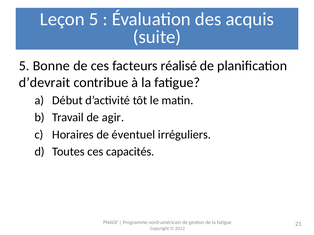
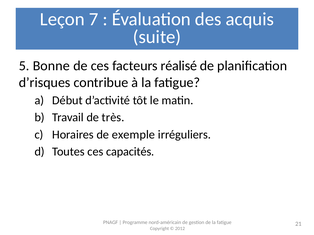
Leçon 5: 5 -> 7 (94, 19)
d’devrait: d’devrait -> d’risques (45, 83)
agir: agir -> très (113, 118)
éventuel: éventuel -> exemple (133, 135)
